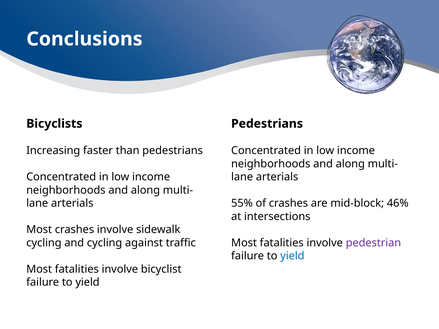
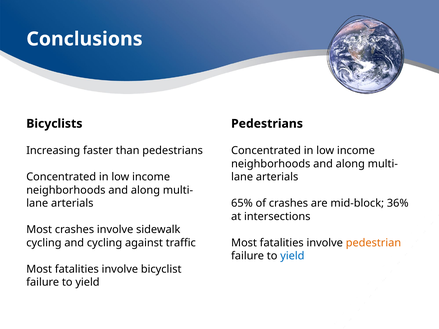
55%: 55% -> 65% (242, 203)
46%: 46% -> 36% (398, 203)
pedestrian colour: purple -> orange (373, 243)
